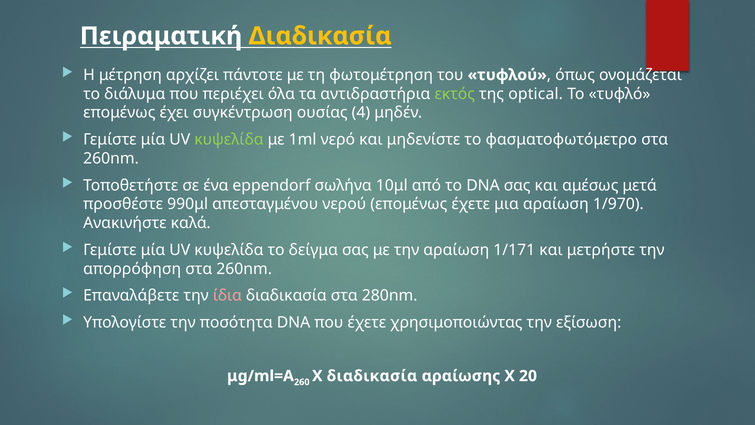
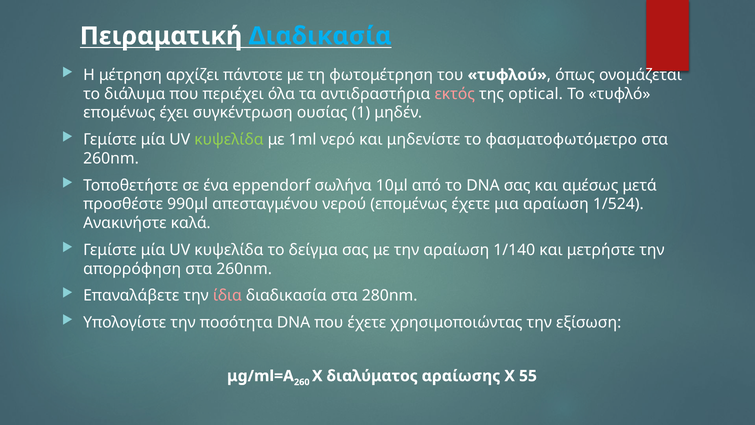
Διαδικασία colour: yellow -> light blue (320, 36)
εκτός colour: light green -> pink (455, 94)
4: 4 -> 1 (361, 113)
1/970: 1/970 -> 1/524 (618, 204)
1/171: 1/171 -> 1/140 (514, 250)
X διαδικασία: διαδικασία -> διαλύματος (372, 376)
20: 20 -> 55 (528, 376)
